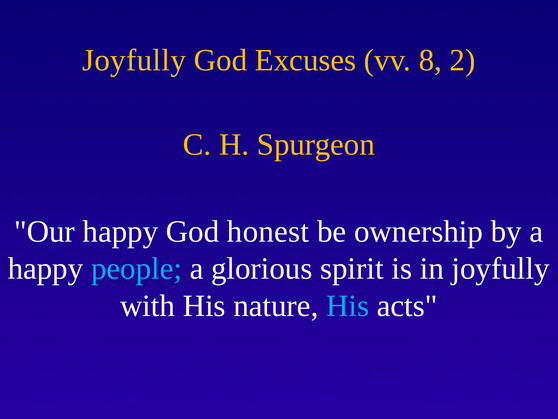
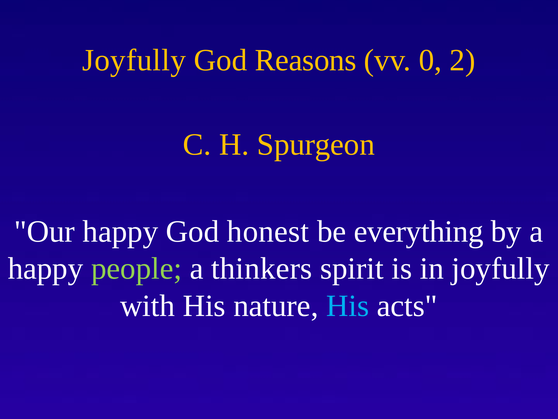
Excuses: Excuses -> Reasons (306, 60)
8: 8 -> 0 (430, 60)
ownership: ownership -> everything (419, 231)
people colour: light blue -> light green (137, 268)
glorious: glorious -> thinkers (262, 268)
